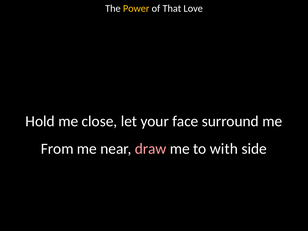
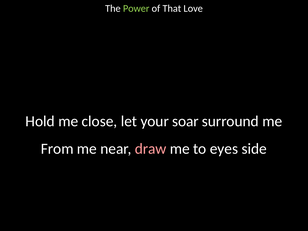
Power colour: yellow -> light green (136, 8)
face: face -> soar (185, 121)
with: with -> eyes (224, 149)
